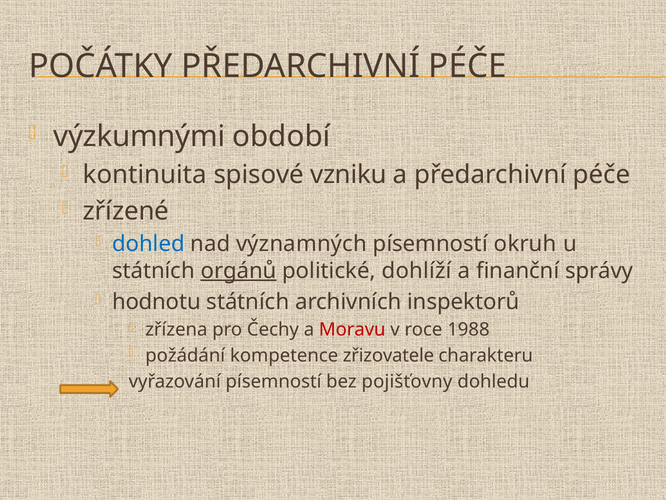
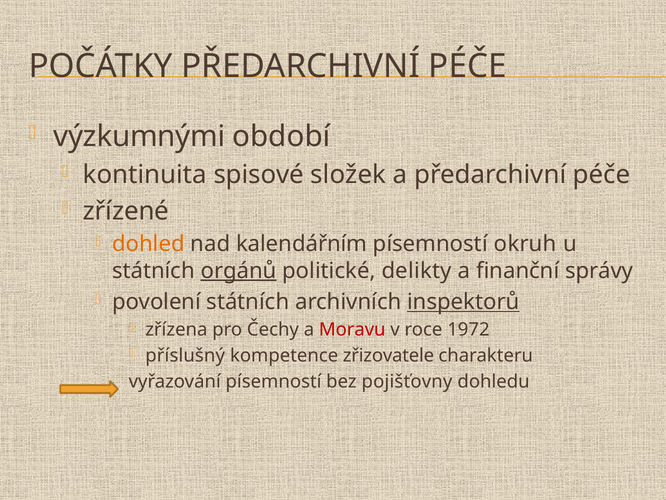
vzniku: vzniku -> složek (348, 175)
dohled colour: blue -> orange (148, 244)
významných: významných -> kalendářním (302, 244)
dohlíží: dohlíží -> delikty (417, 271)
hodnotu: hodnotu -> povolení (156, 302)
inspektorů underline: none -> present (463, 302)
1988: 1988 -> 1972 (468, 329)
požádání: požádání -> příslušný (185, 355)
